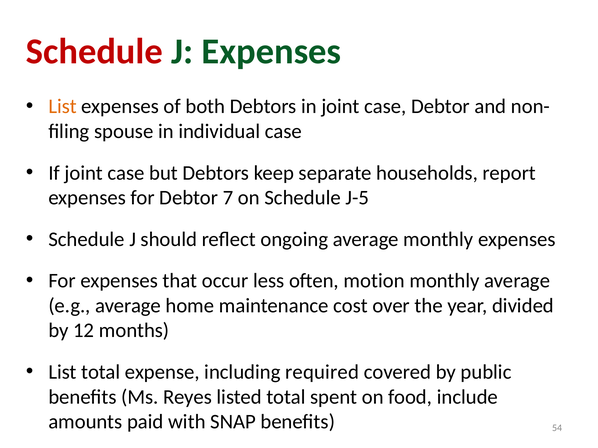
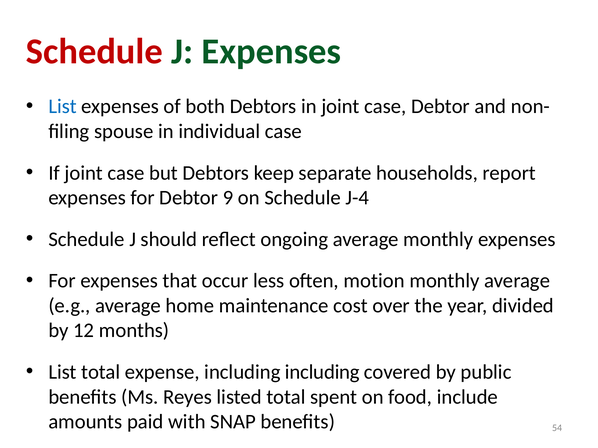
List colour: orange -> blue (63, 107)
7: 7 -> 9 (228, 198)
J-5: J-5 -> J-4 (357, 198)
including required: required -> including (322, 372)
